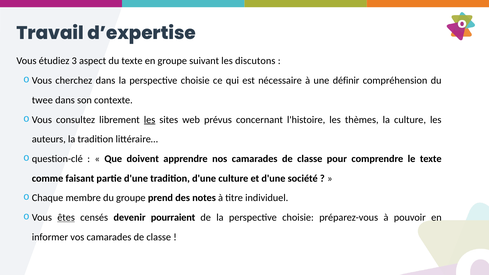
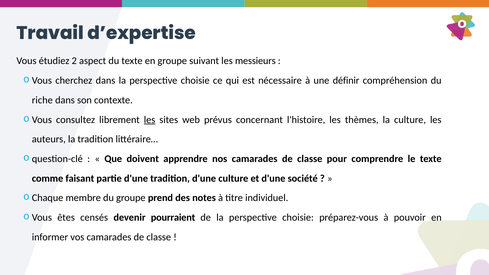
3: 3 -> 2 (74, 61)
discutons: discutons -> messieurs (255, 61)
twee: twee -> riche (42, 100)
êtes underline: present -> none (66, 217)
